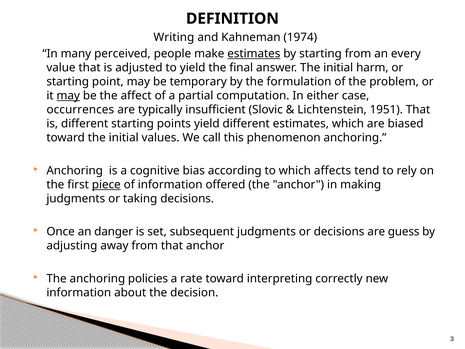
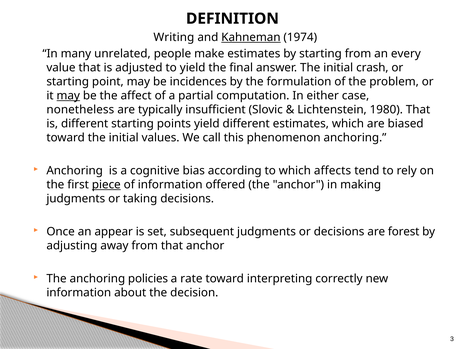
Kahneman underline: none -> present (251, 37)
perceived: perceived -> unrelated (122, 54)
estimates underline: present -> none (254, 54)
harm: harm -> crash (372, 68)
temporary: temporary -> incidences (198, 82)
occurrences: occurrences -> nonetheless (80, 110)
1951: 1951 -> 1980 (386, 110)
danger: danger -> appear (114, 231)
guess: guess -> forest (404, 231)
